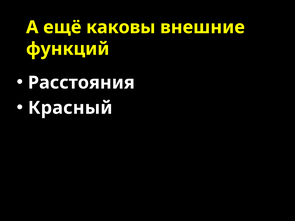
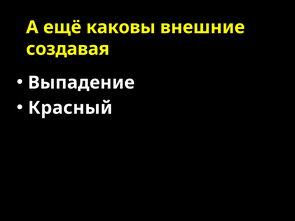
функций: функций -> создавая (68, 49)
Расстояния: Расстояния -> Выпадение (81, 83)
